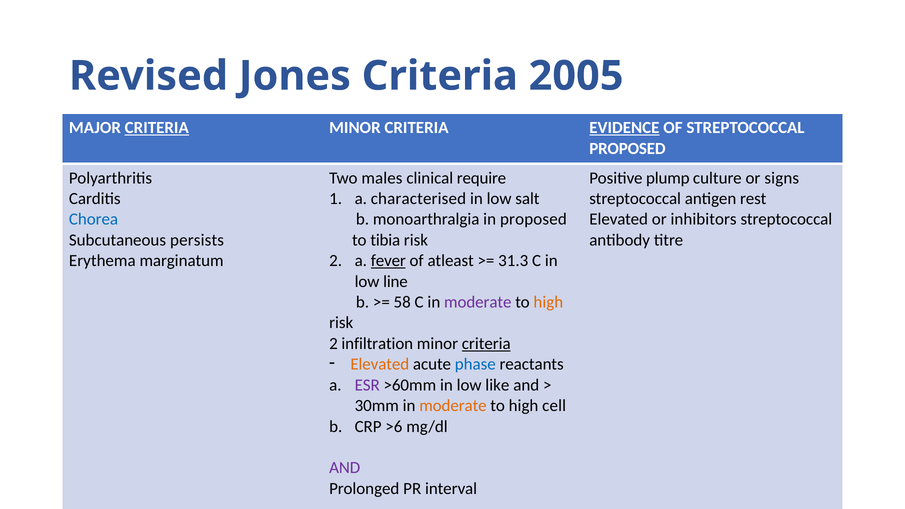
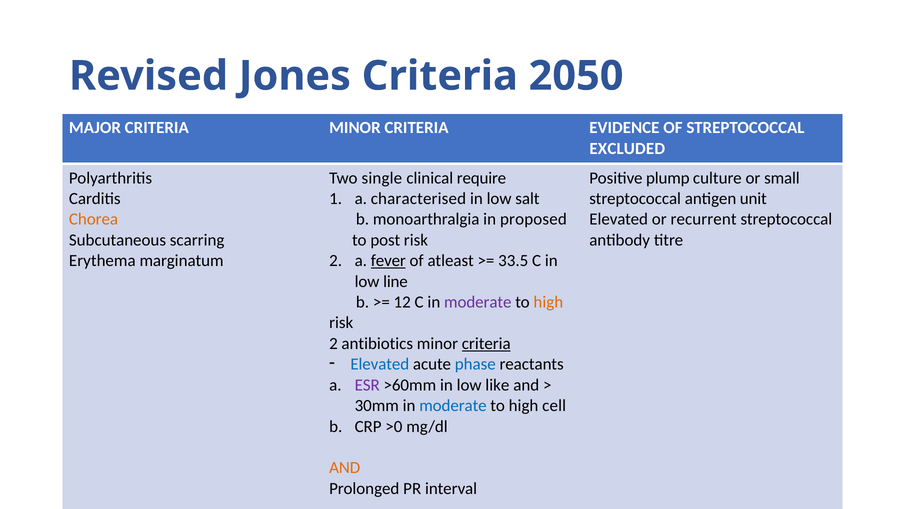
2005: 2005 -> 2050 (576, 76)
CRITERIA underline: present -> none (157, 128)
EVIDENCE underline: present -> none (624, 128)
PROPOSED: PROPOSED -> EXCLUDED (627, 148)
males: males -> single (382, 178)
signs: signs -> small (782, 178)
rest: rest -> unit (753, 199)
Chorea colour: blue -> orange (94, 219)
inhibitors: inhibitors -> recurrent (704, 219)
persists: persists -> scarring (197, 240)
tibia: tibia -> post (385, 240)
31.3: 31.3 -> 33.5 (513, 261)
58: 58 -> 12 (402, 302)
infiltration: infiltration -> antibiotics (377, 344)
Elevated colour: orange -> blue (380, 364)
moderate colour: orange -> blue (453, 406)
>6: >6 -> >0 (394, 426)
AND colour: purple -> orange (345, 468)
